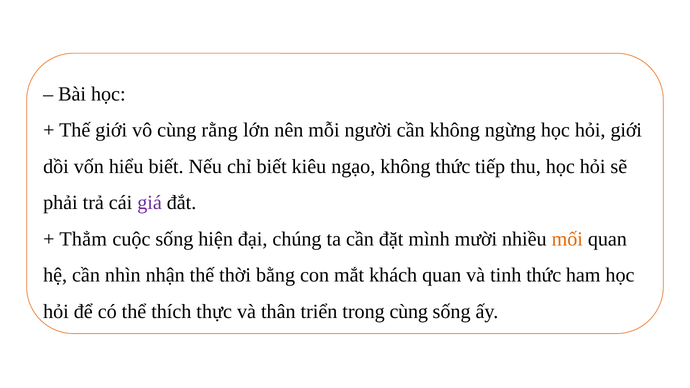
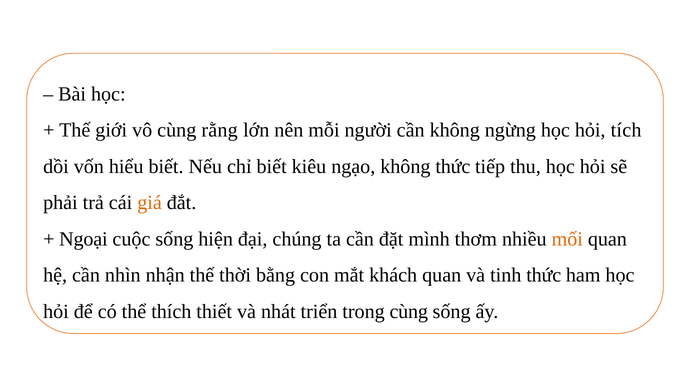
hỏi giới: giới -> tích (626, 130)
giá colour: purple -> orange (150, 203)
Thẳm: Thẳm -> Ngoại (83, 239)
mười: mười -> thơm (476, 239)
thực: thực -> thiết (214, 312)
thân: thân -> nhát (278, 312)
